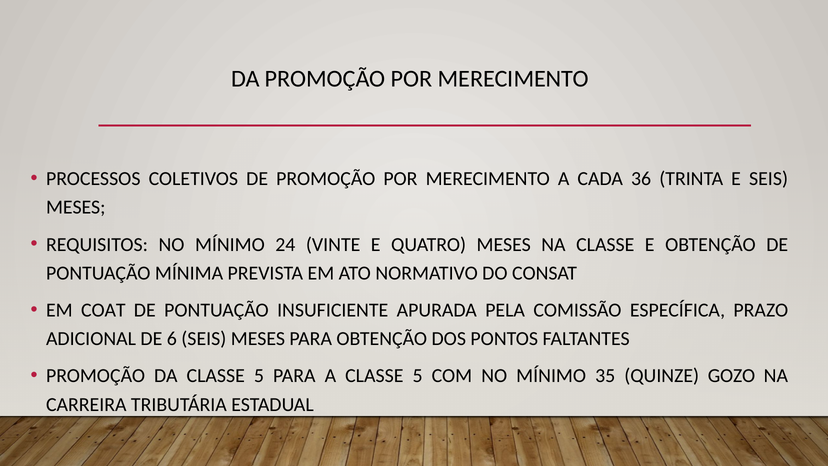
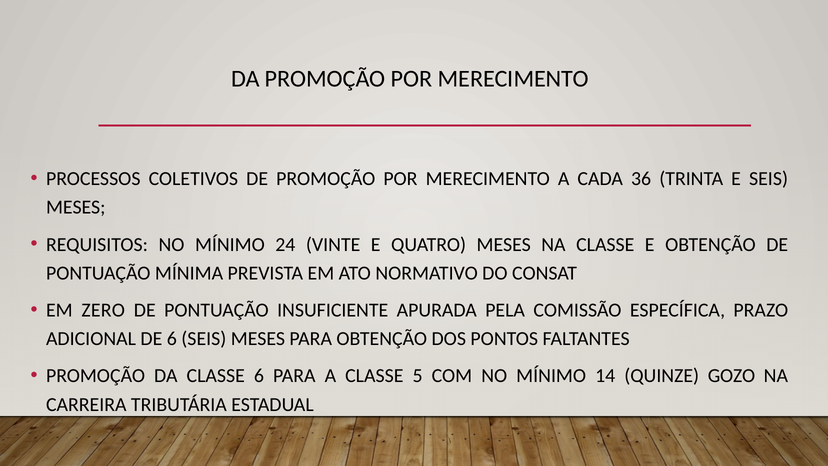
COAT: COAT -> ZERO (103, 310)
DA CLASSE 5: 5 -> 6 (259, 376)
35: 35 -> 14 (605, 376)
